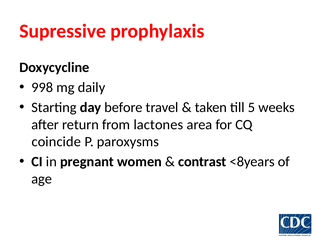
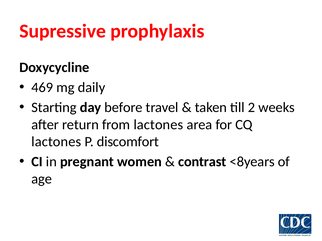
998: 998 -> 469 (42, 88)
5: 5 -> 2 (252, 108)
coincide: coincide -> lactones (56, 142)
paroxysms: paroxysms -> discomfort (128, 142)
